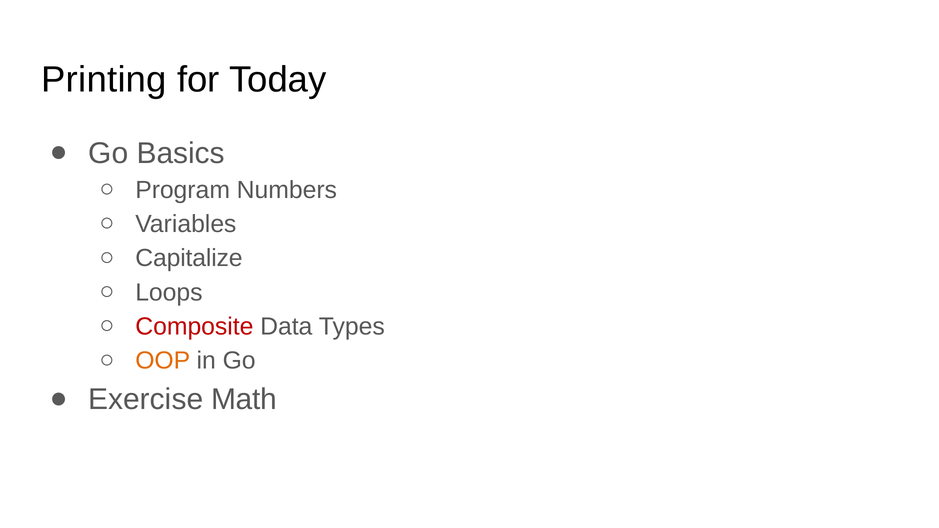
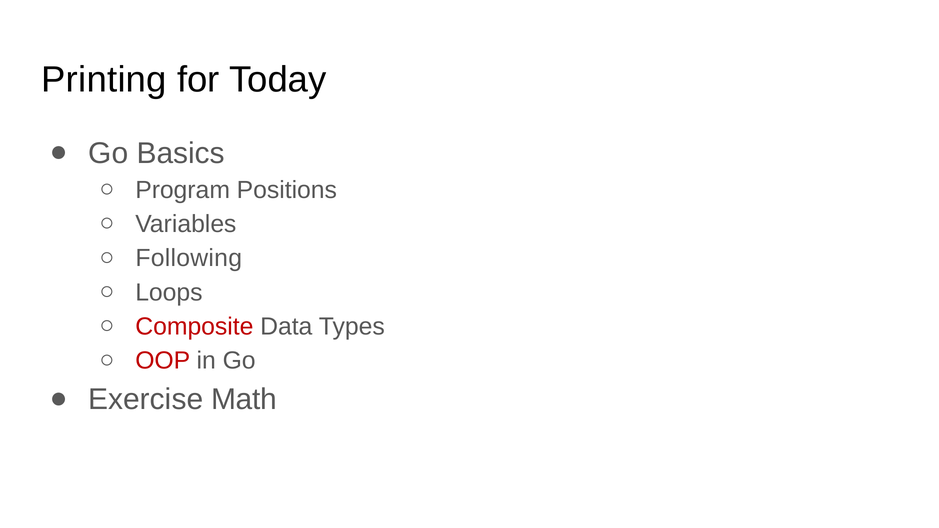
Numbers: Numbers -> Positions (287, 190)
Capitalize: Capitalize -> Following (189, 258)
OOP colour: orange -> red (163, 361)
